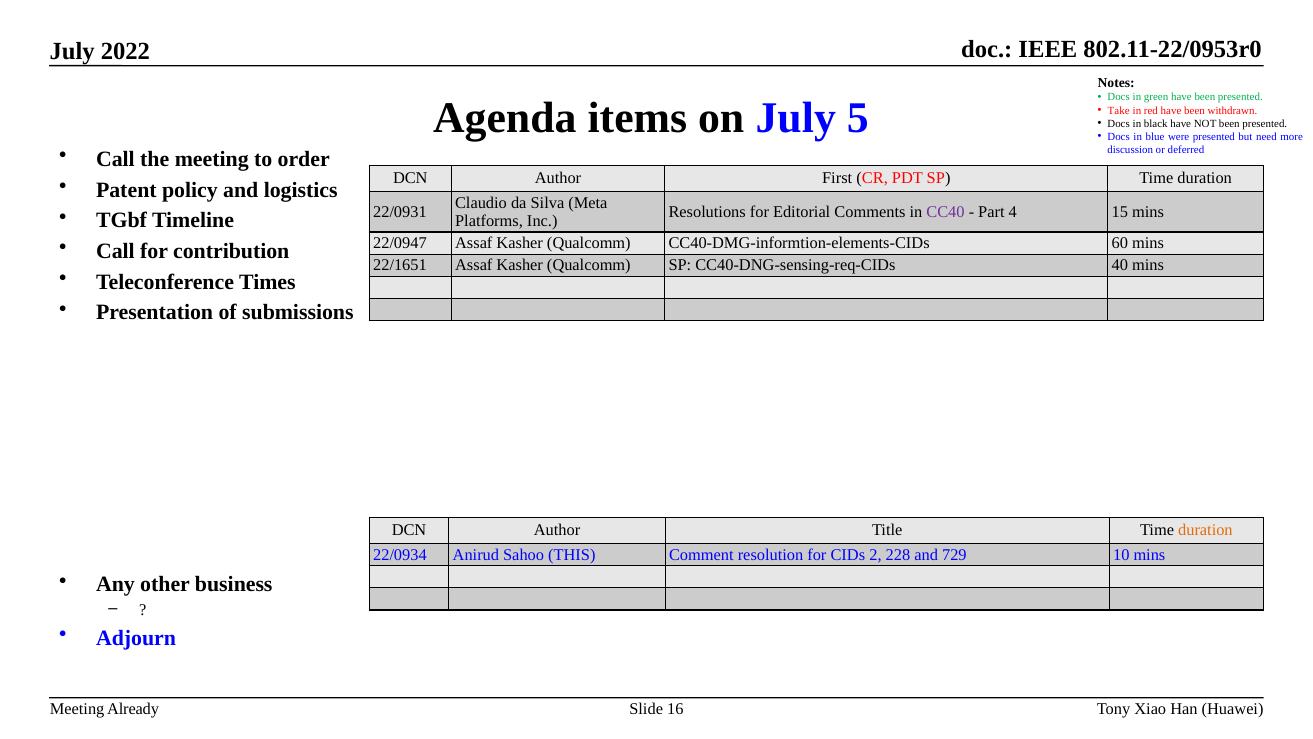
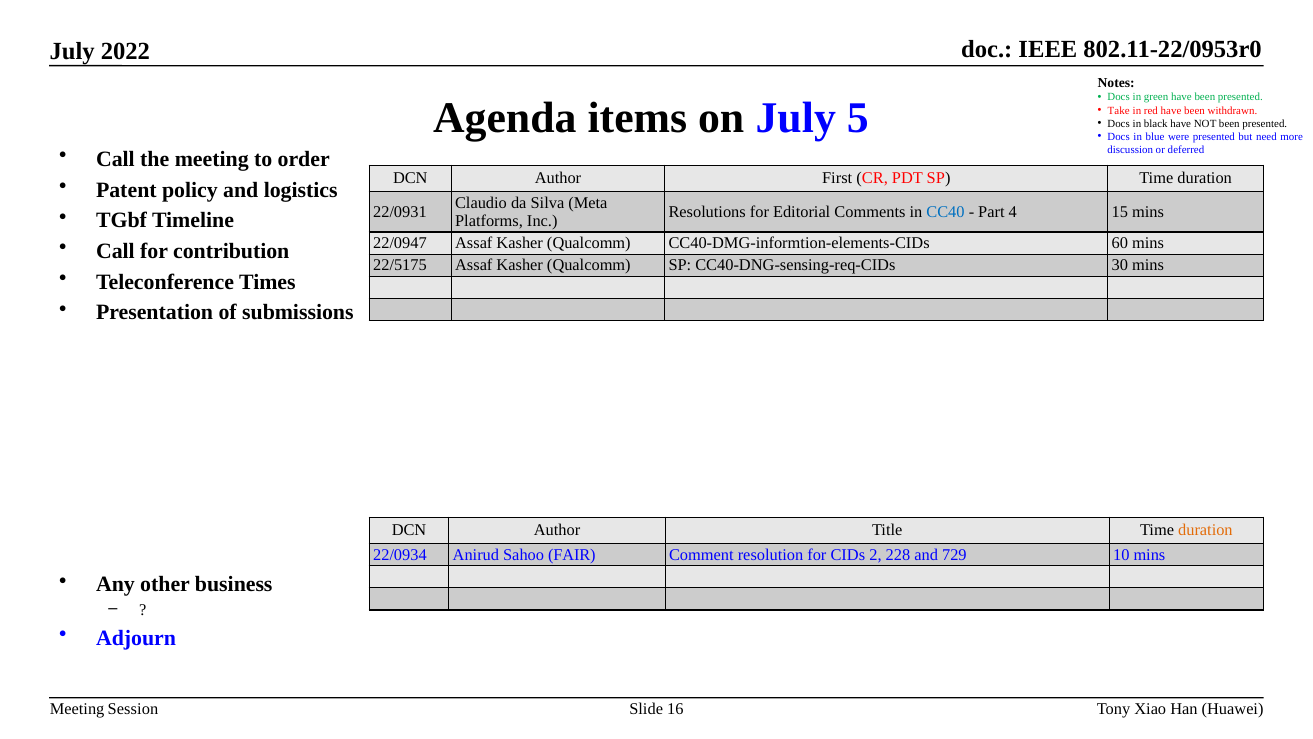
CC40 colour: purple -> blue (945, 212)
22/1651: 22/1651 -> 22/5175 (400, 265)
40: 40 -> 30 (1120, 265)
THIS: THIS -> FAIR (572, 554)
Already: Already -> Session (133, 708)
